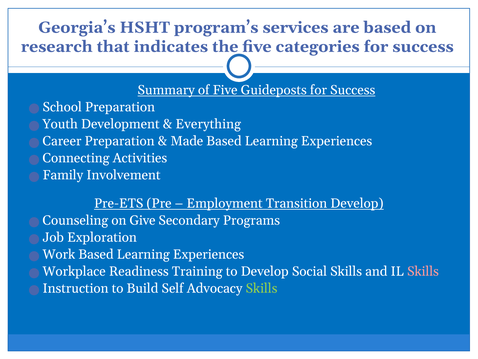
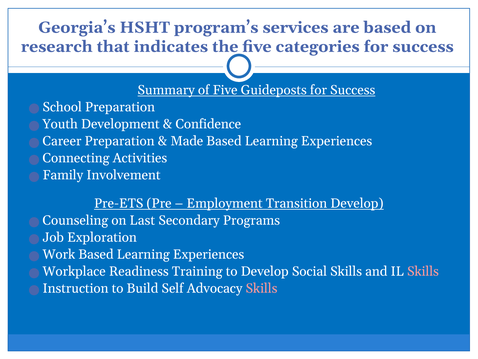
Everything: Everything -> Confidence (208, 124)
Give: Give -> Last (142, 220)
Skills colour: light green -> pink (262, 288)
